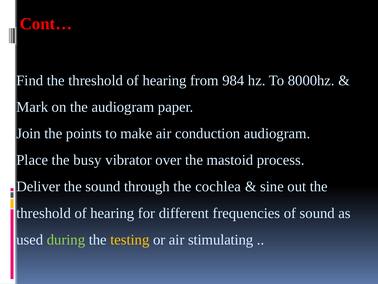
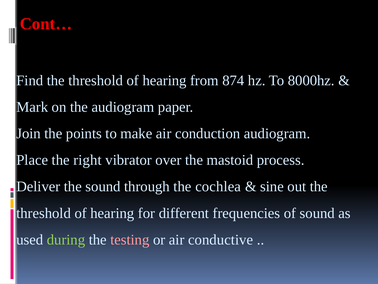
984: 984 -> 874 (233, 80)
busy: busy -> right (87, 160)
testing colour: yellow -> pink (130, 239)
stimulating: stimulating -> conductive (221, 239)
